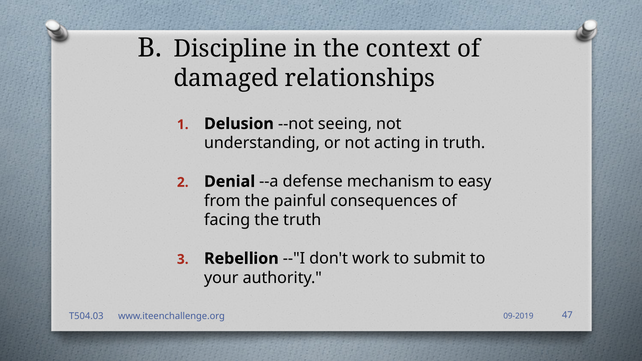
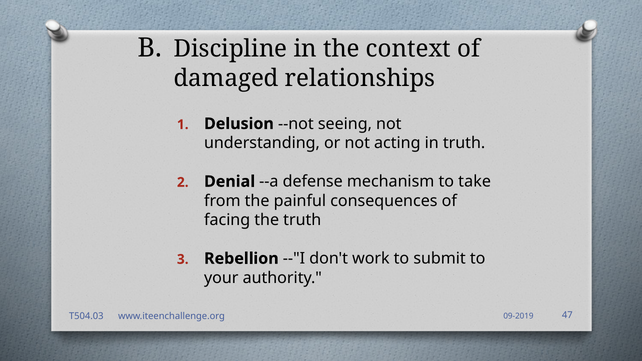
easy: easy -> take (475, 182)
